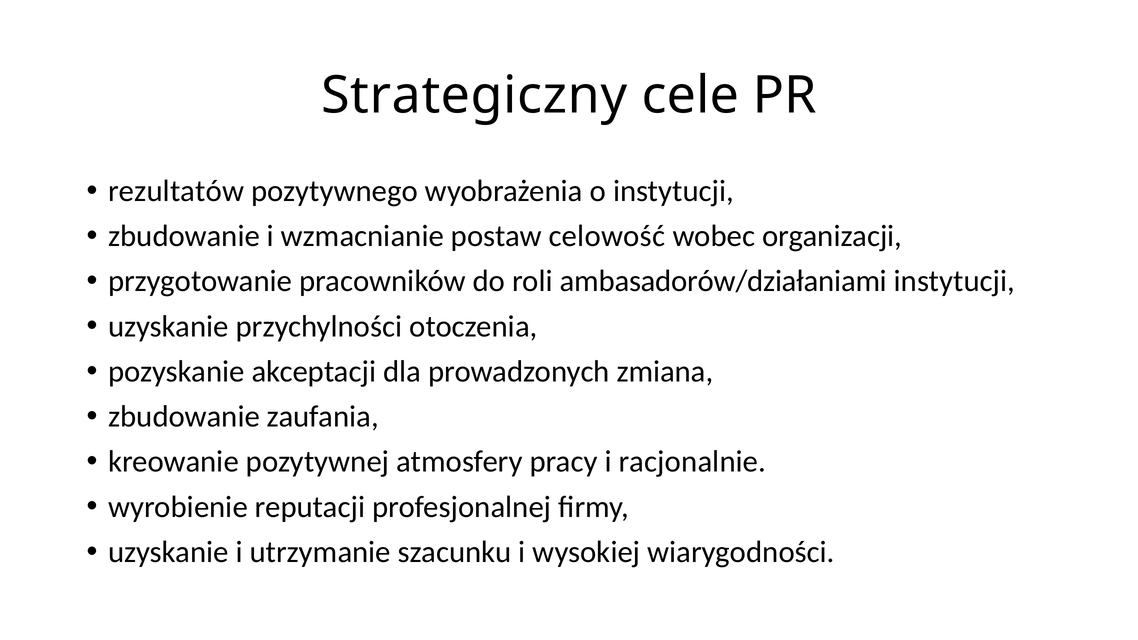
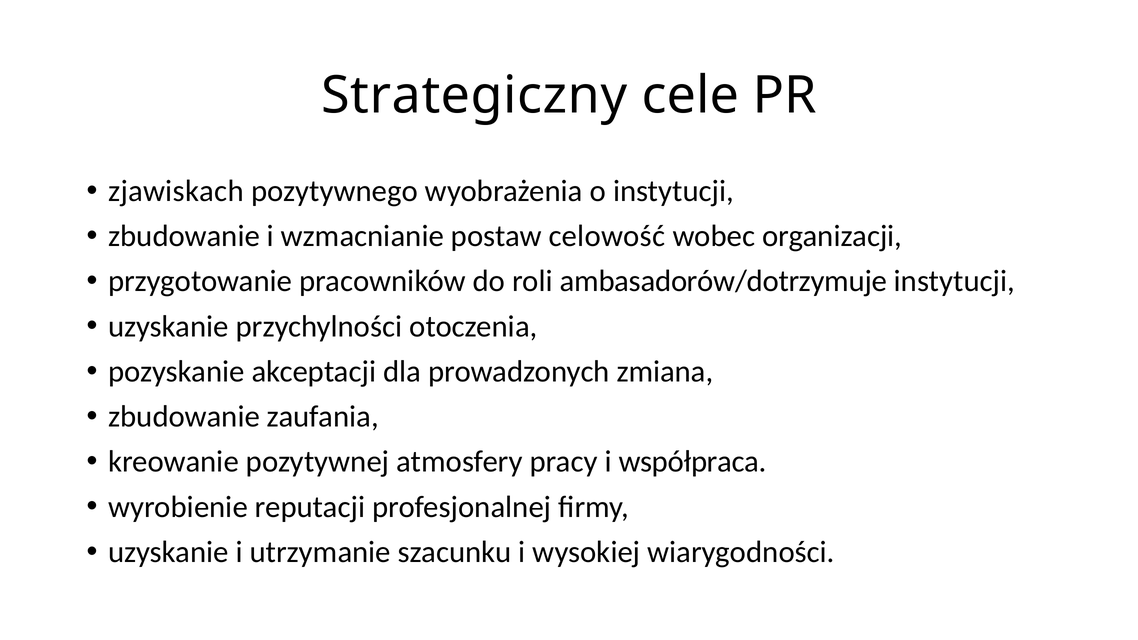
rezultatów: rezultatów -> zjawiskach (176, 191)
ambasadorów/działaniami: ambasadorów/działaniami -> ambasadorów/dotrzymuje (723, 281)
racjonalnie: racjonalnie -> współpraca (693, 462)
